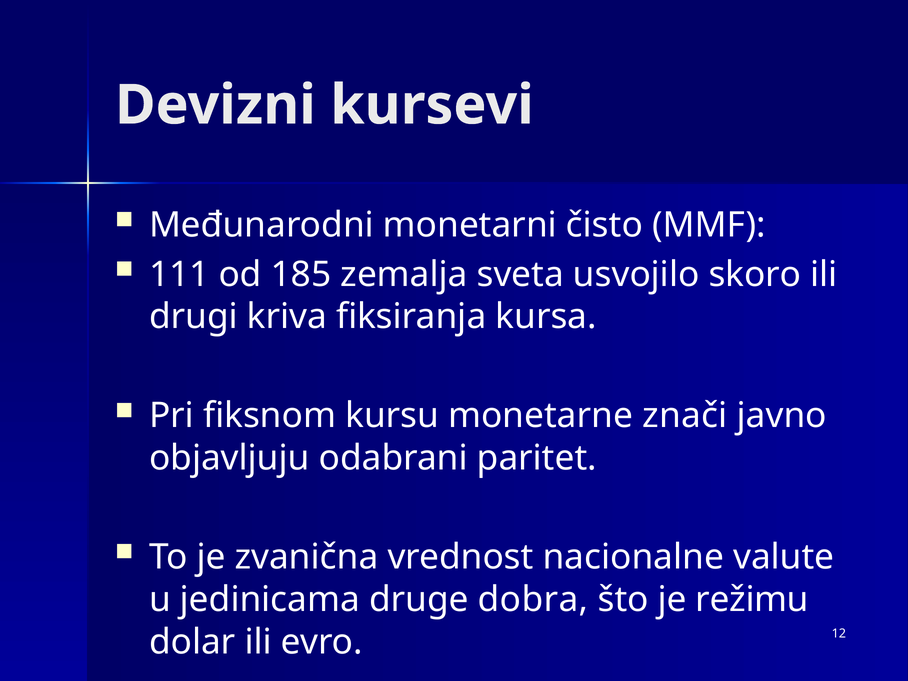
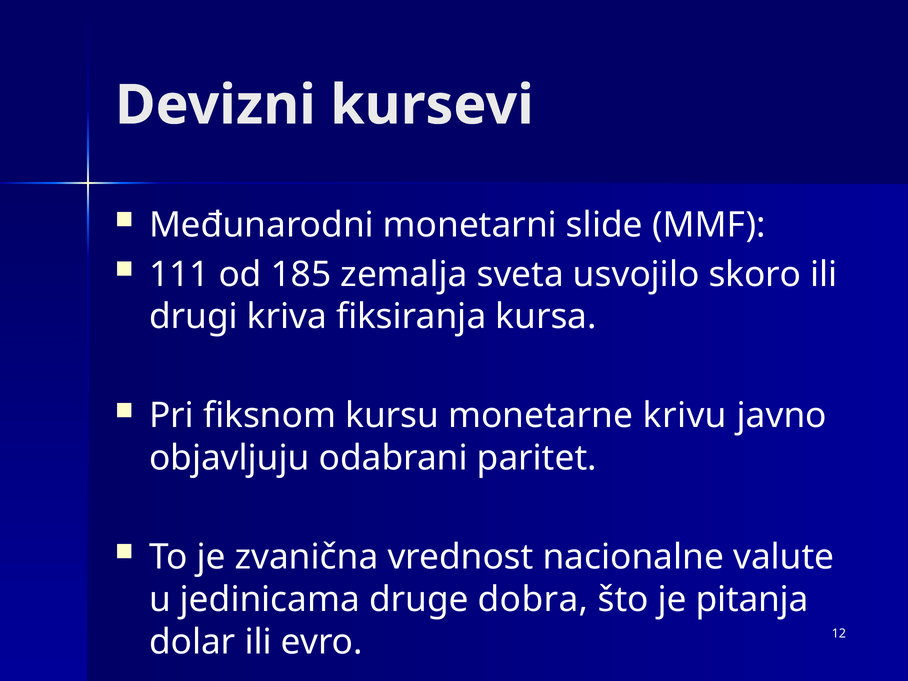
čisto: čisto -> slide (604, 225)
znači: znači -> krivu (685, 416)
režimu: režimu -> pitanja (752, 599)
